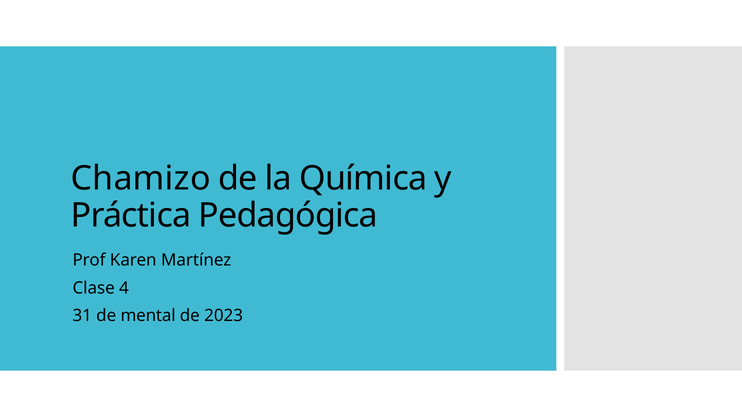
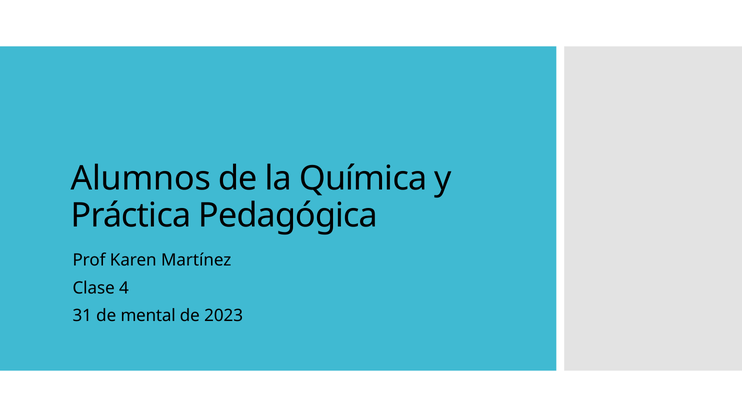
Chamizo: Chamizo -> Alumnos (141, 179)
